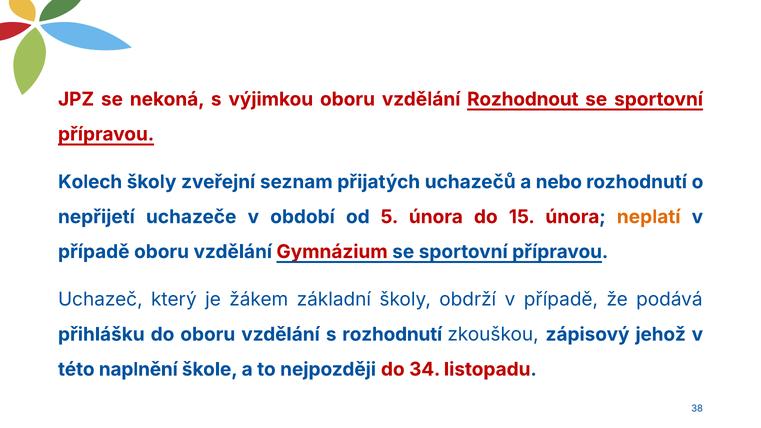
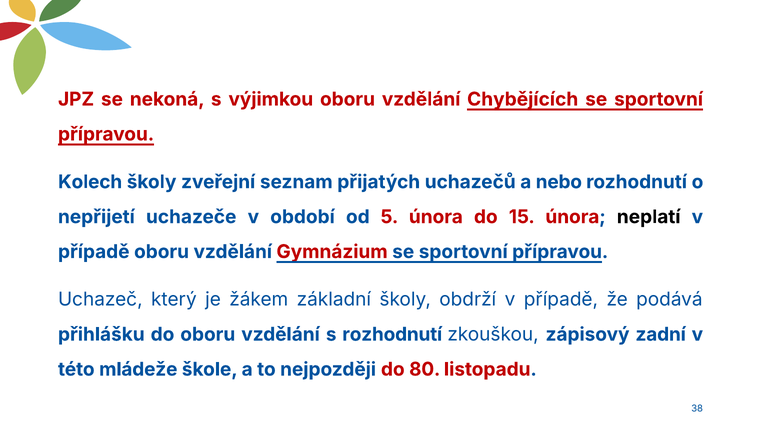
Rozhodnout: Rozhodnout -> Chybějících (523, 99)
neplatí colour: orange -> black (649, 217)
jehož: jehož -> zadní (661, 334)
naplnění: naplnění -> mládeže (138, 369)
34: 34 -> 80 (425, 369)
